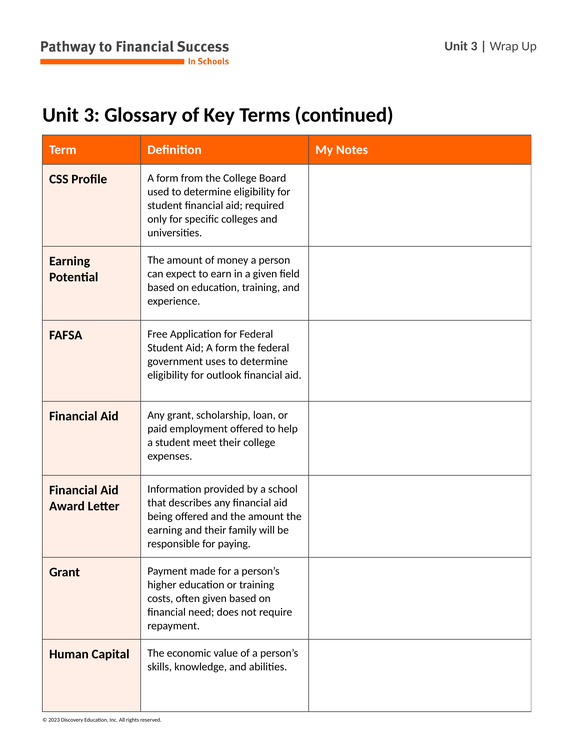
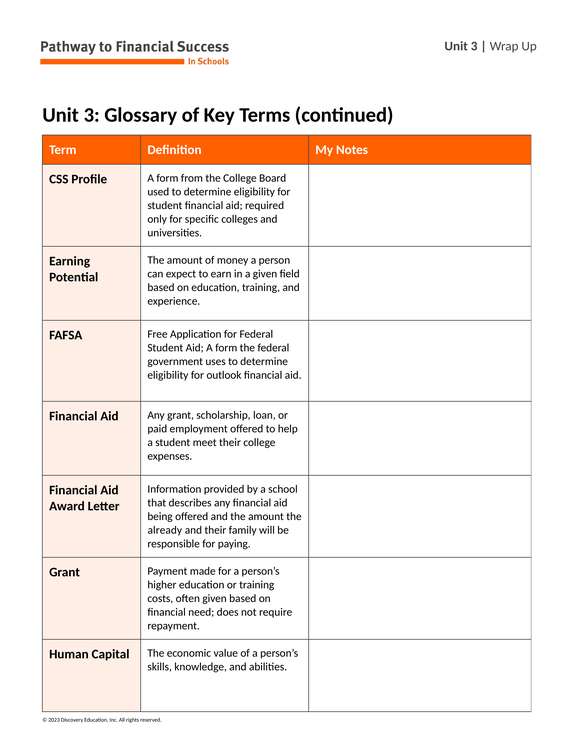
earning: earning -> already (165, 530)
